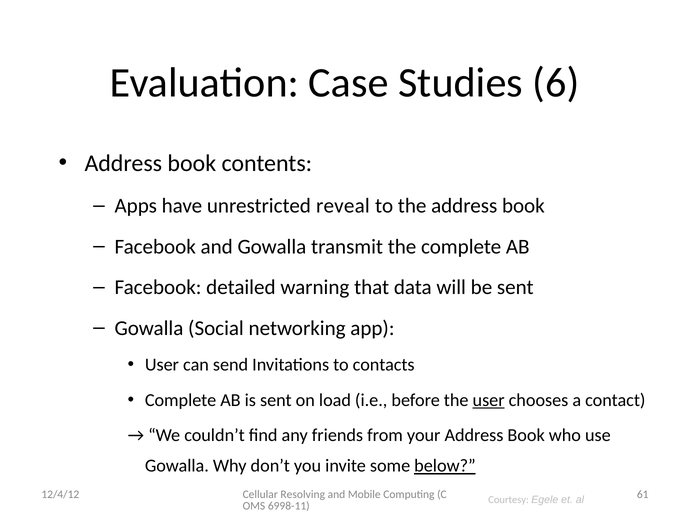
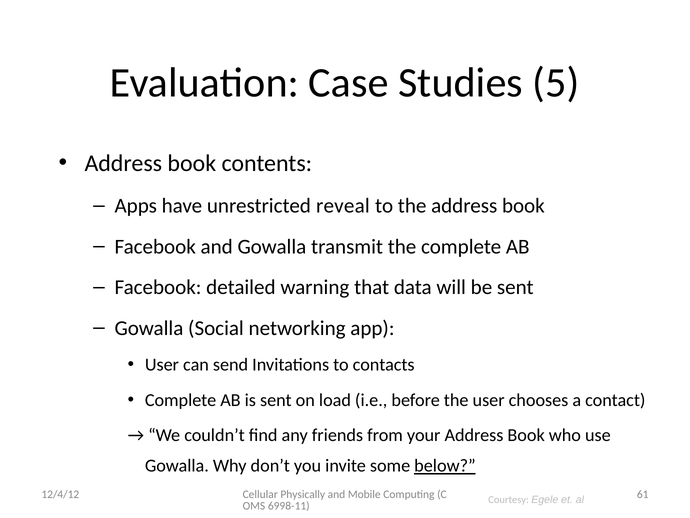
6: 6 -> 5 (556, 83)
user underline: present -> none (489, 400)
Resolving: Resolving -> Physically (303, 494)
